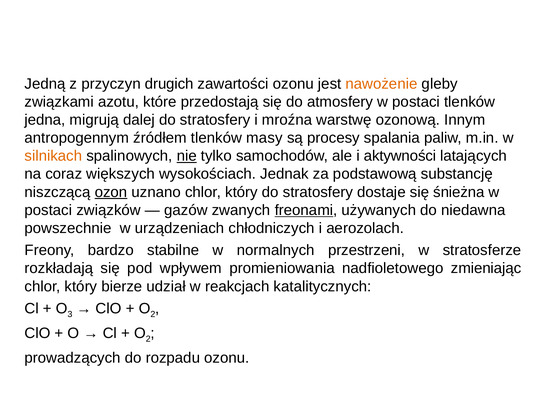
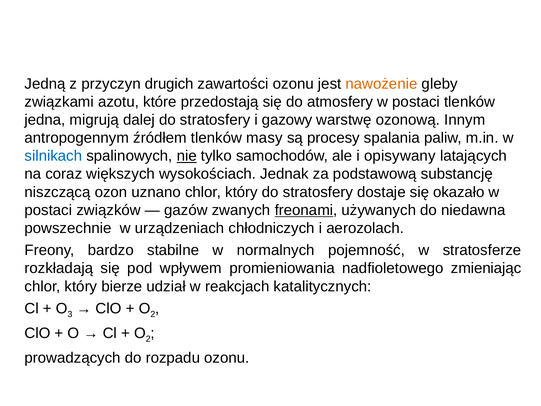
mroźna: mroźna -> gazowy (287, 120)
silnikach colour: orange -> blue (53, 156)
aktywności: aktywności -> opisywany (400, 156)
ozon underline: present -> none (111, 192)
śnieżna: śnieżna -> okazało (459, 192)
przestrzeni: przestrzeni -> pojemność (367, 250)
